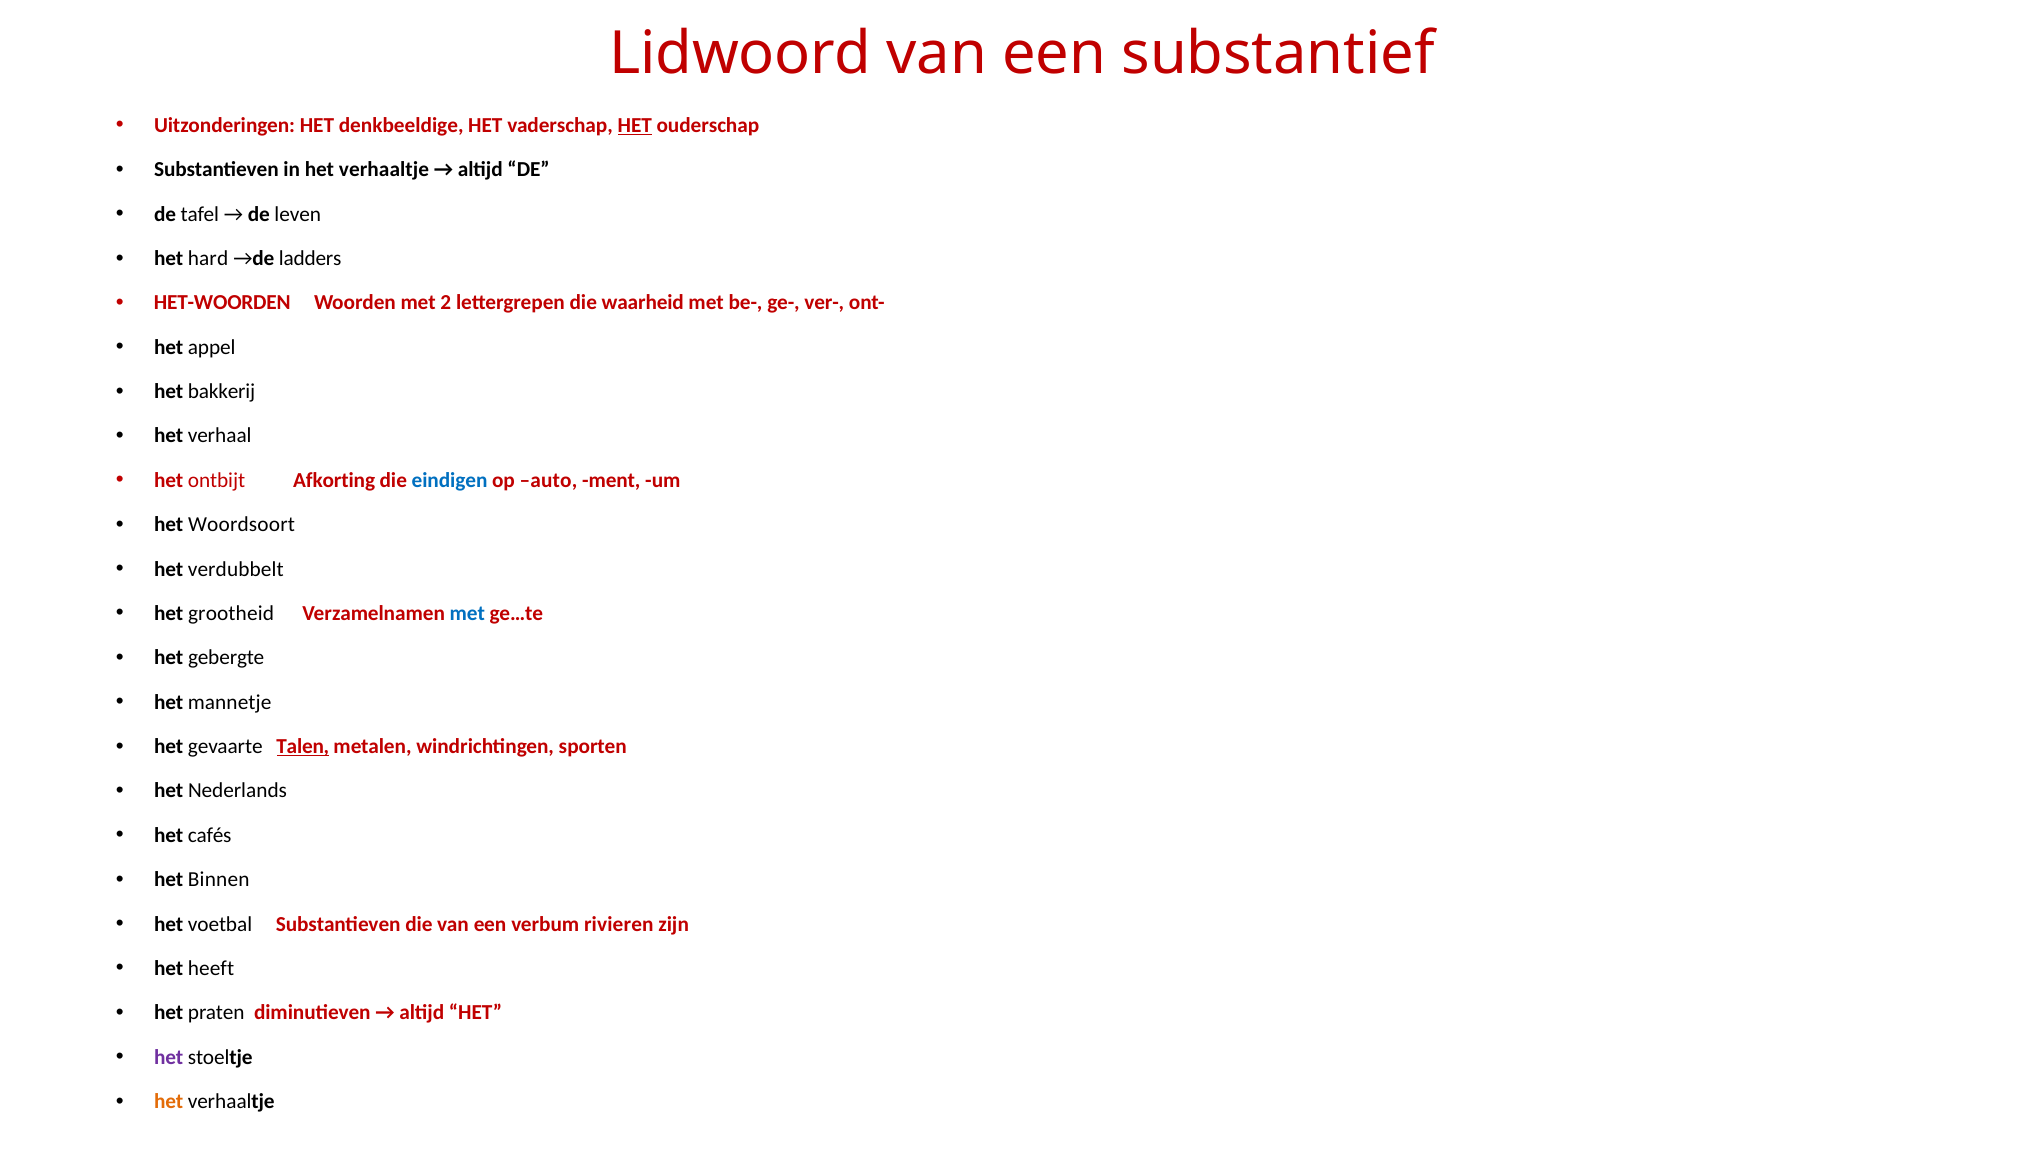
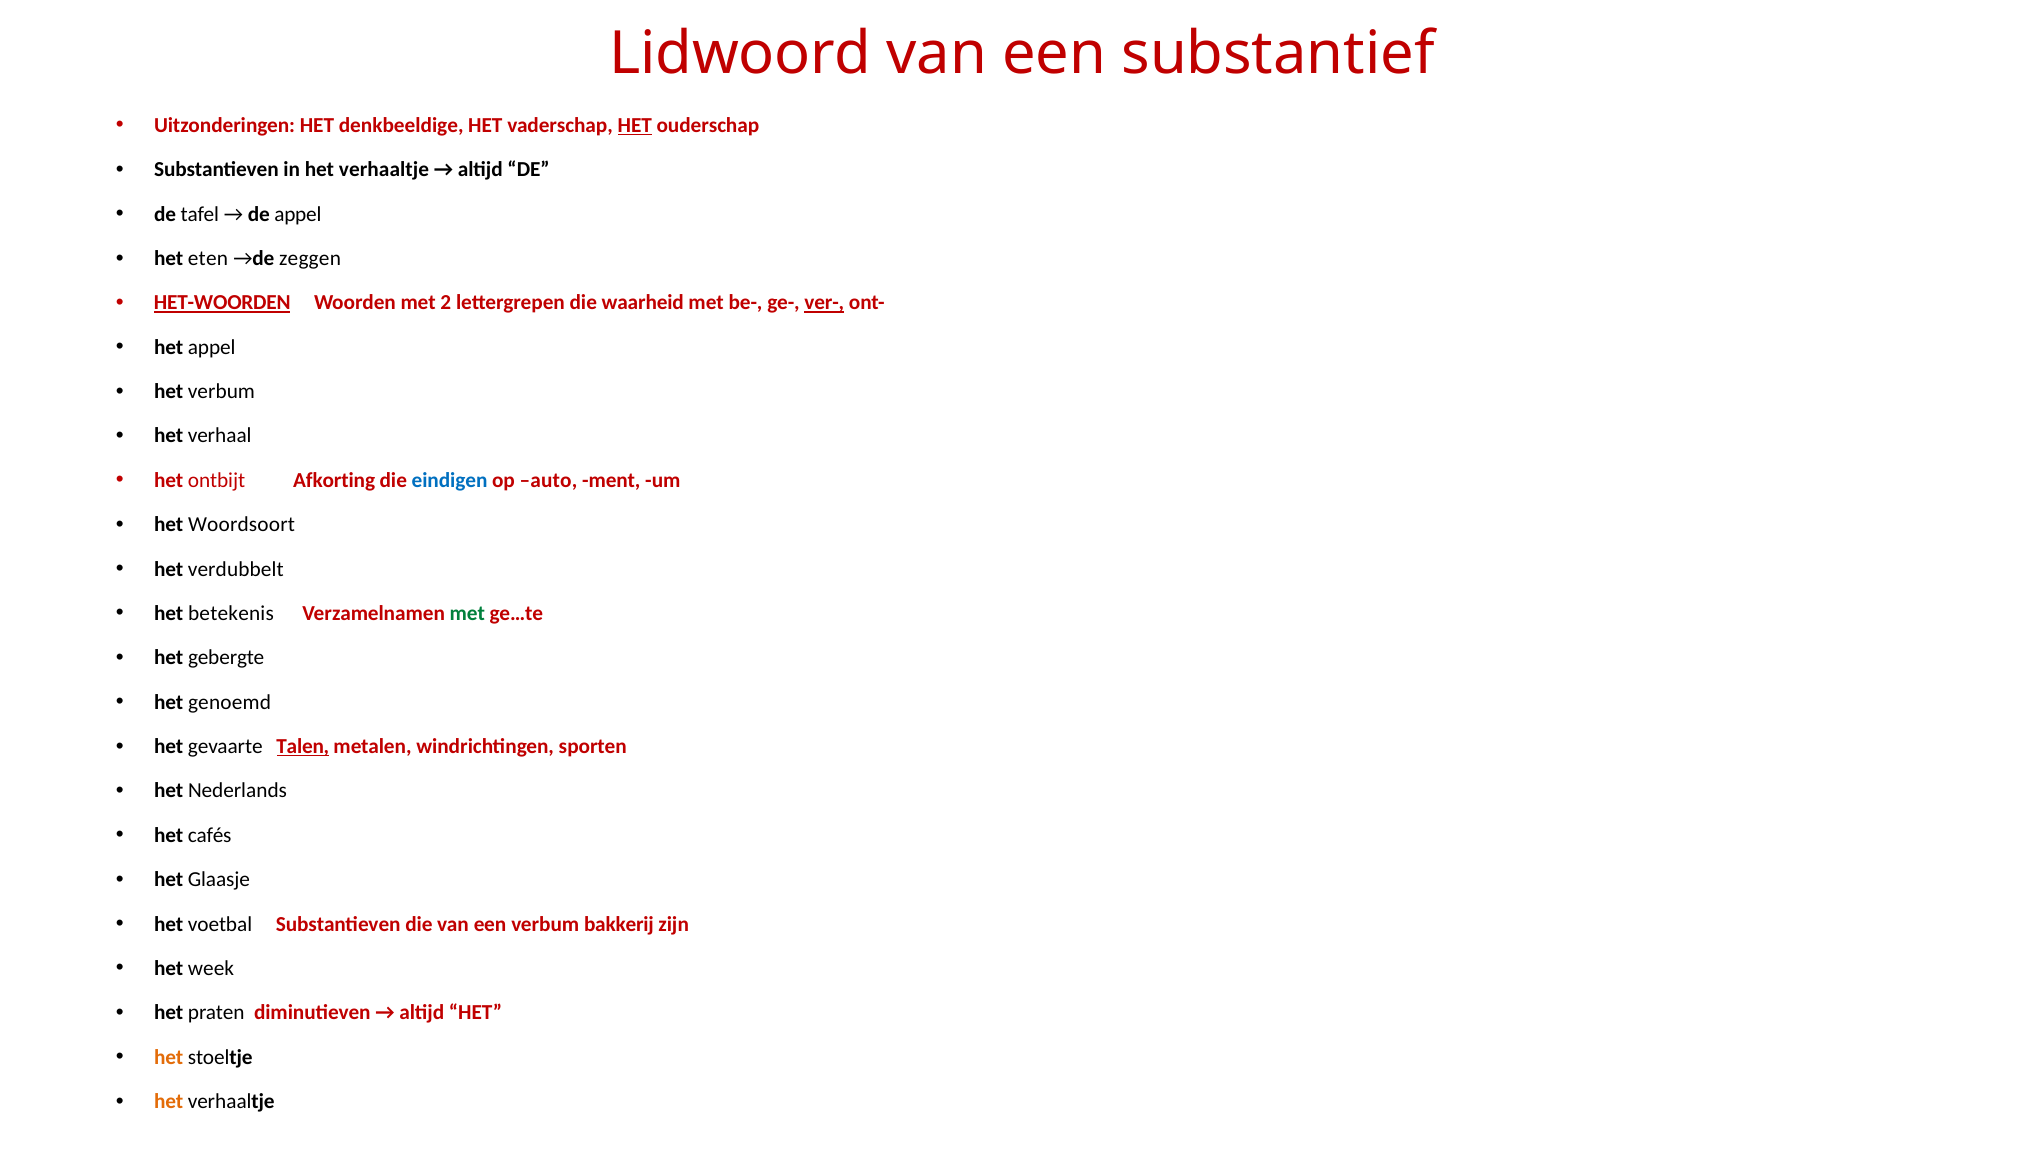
de leven: leven -> appel (298, 214)
hard: hard -> eten (208, 258)
ladders: ladders -> zeggen (310, 258)
HET-WOORDEN underline: none -> present (222, 303)
ver- underline: none -> present (824, 303)
het bakkerij: bakkerij -> verbum (221, 391)
grootheid: grootheid -> betekenis (231, 613)
met colour: blue -> green (467, 613)
mannetje: mannetje -> genoemd (230, 702)
Binnen: Binnen -> Glaasje (219, 879)
rivieren: rivieren -> bakkerij (619, 924)
heeft: heeft -> week (211, 968)
het colour: purple -> orange (169, 1057)
